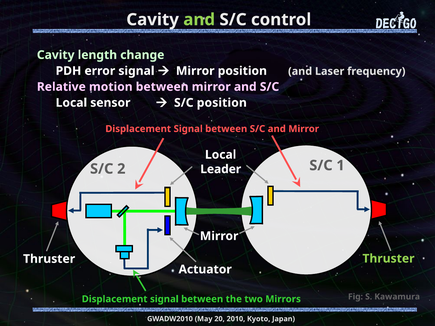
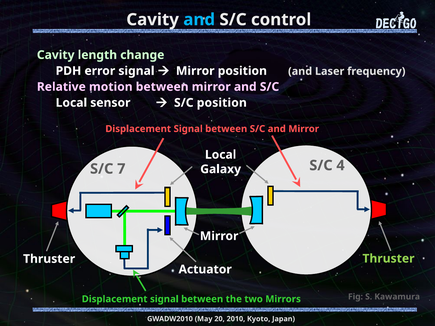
and colour: light green -> light blue (199, 20)
2: 2 -> 7 (121, 169)
1: 1 -> 4 (341, 166)
Leader: Leader -> Galaxy (221, 169)
